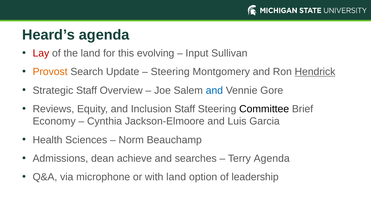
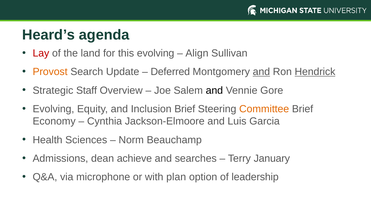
Input: Input -> Align (197, 53)
Steering: Steering -> Deferred (170, 72)
and underline: none -> present (261, 72)
and colour: blue -> black (214, 90)
Reviews: Reviews -> Evolving (53, 109)
Inclusion Staff: Staff -> Brief (185, 109)
Committee colour: black -> orange (264, 109)
Terry Agenda: Agenda -> January (272, 158)
with land: land -> plan (176, 177)
